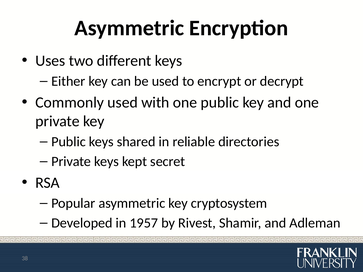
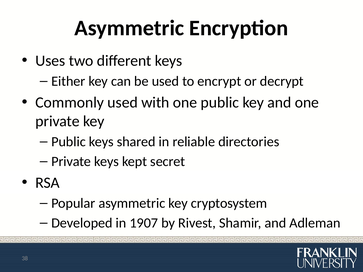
1957: 1957 -> 1907 (144, 223)
